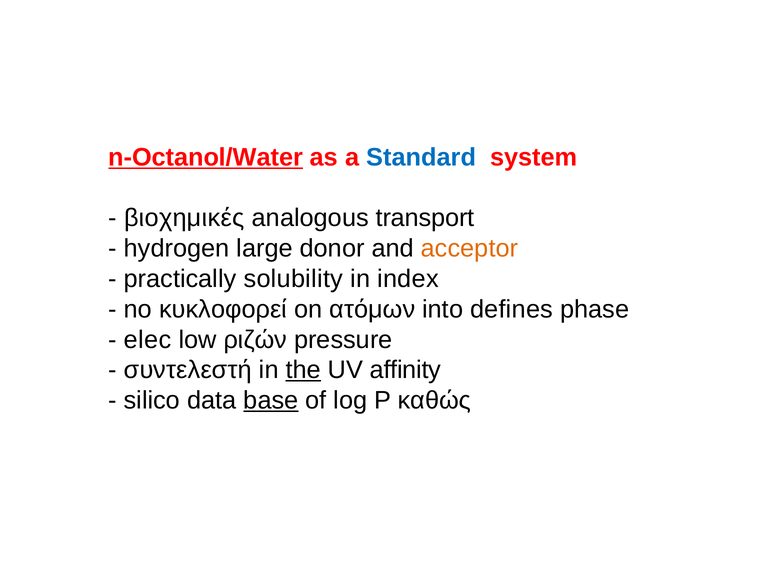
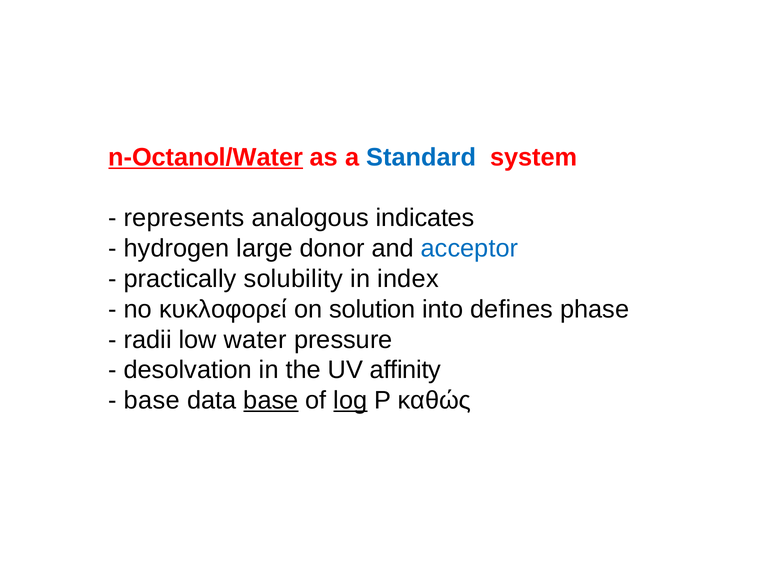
βιοχημικές: βιοχημικές -> represents (184, 218)
transport: transport -> indicates (425, 218)
acceptor colour: orange -> blue (469, 248)
ατόμων: ατόμων -> solution (372, 309)
elec: elec -> radii (148, 340)
ριζών: ριζών -> water (255, 340)
συντελεστή: συντελεστή -> desolvation (188, 370)
the underline: present -> none (303, 370)
silico: silico -> base (152, 400)
log underline: none -> present (350, 400)
